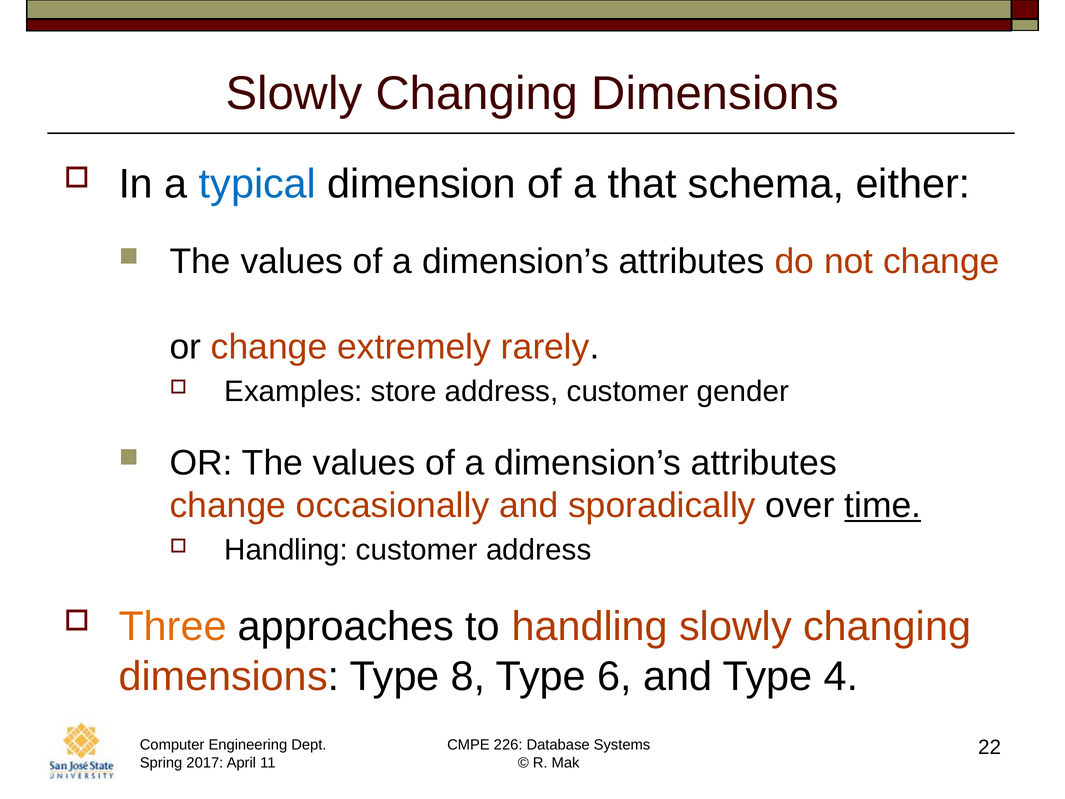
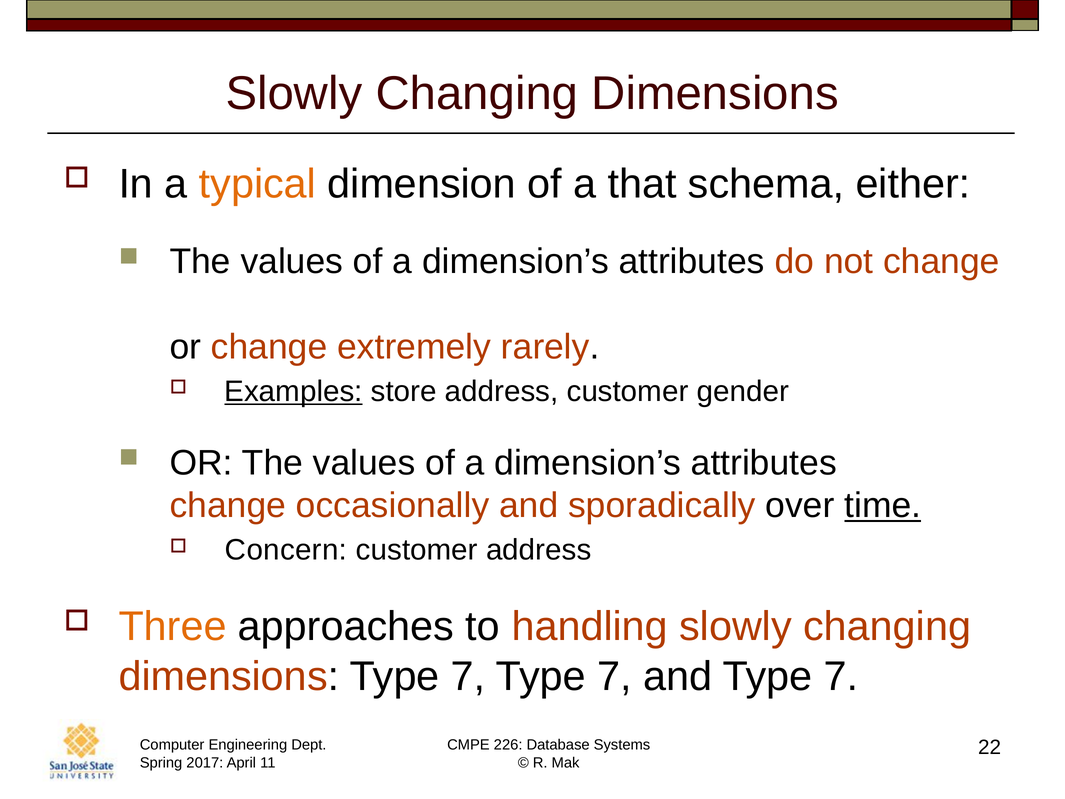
typical colour: blue -> orange (257, 184)
Examples underline: none -> present (294, 391)
Handling: Handling -> Concern (286, 550)
dimensions Type 8: 8 -> 7 (468, 676)
6: 6 -> 7 (614, 676)
and Type 4: 4 -> 7 (841, 676)
